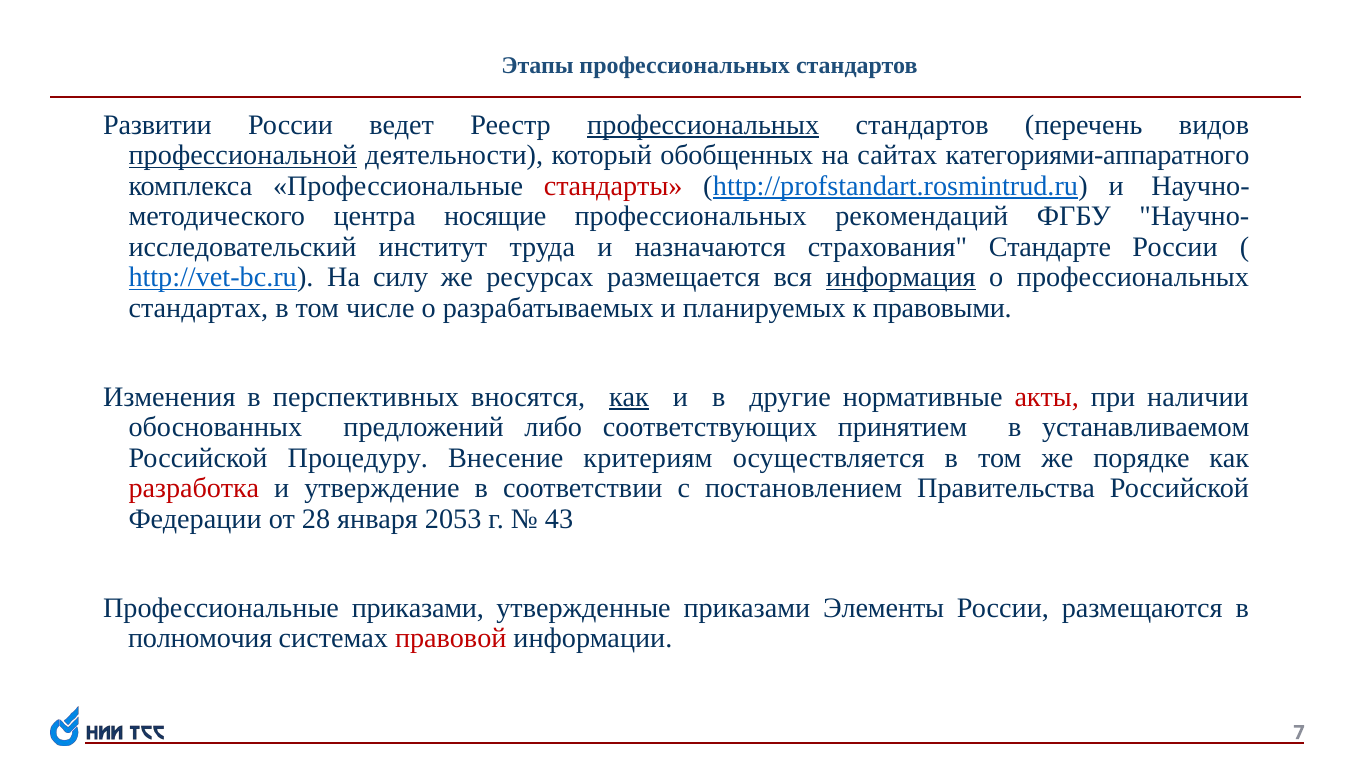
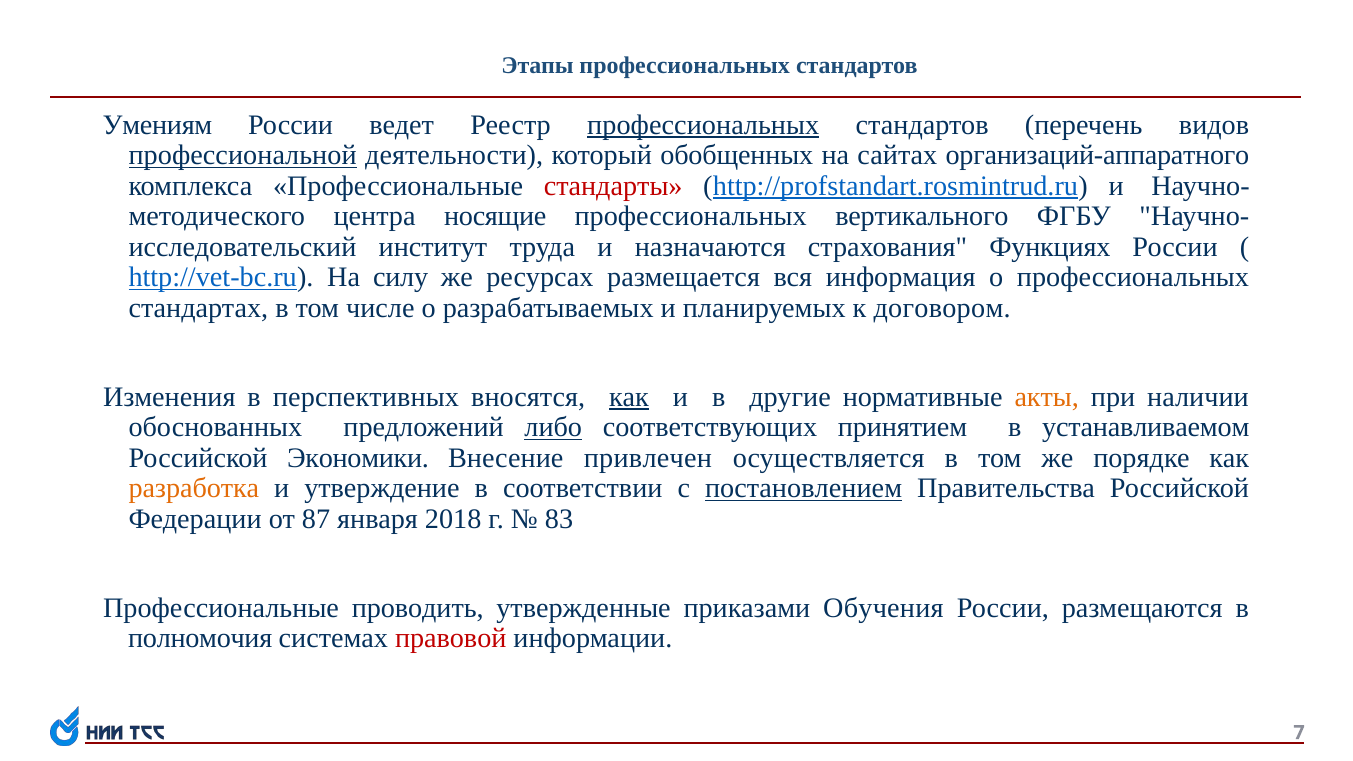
Развитии: Развитии -> Умениям (157, 125)
категориями-аппаратного: категориями-аппаратного -> организаций-аппаратного (1097, 155)
рекомендаций: рекомендаций -> вертикального (922, 216)
Стандарте: Стандарте -> Функциях (1050, 247)
информация underline: present -> none (901, 277)
правовыми: правовыми -> договором (942, 308)
акты colour: red -> orange (1047, 397)
либо underline: none -> present (553, 427)
Процедуру: Процедуру -> Экономики (358, 458)
критериям: критериям -> привлечен (648, 458)
разработка colour: red -> orange (194, 488)
постановлением underline: none -> present (804, 488)
28: 28 -> 87 (316, 519)
2053: 2053 -> 2018 (453, 519)
43: 43 -> 83 (559, 519)
Профессиональные приказами: приказами -> проводить (418, 608)
Элементы: Элементы -> Обучения (883, 608)
